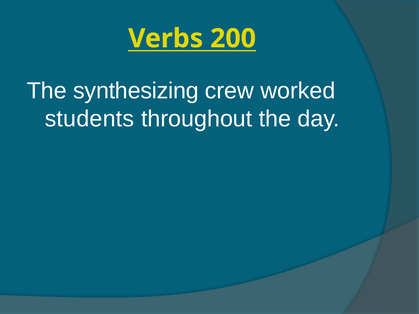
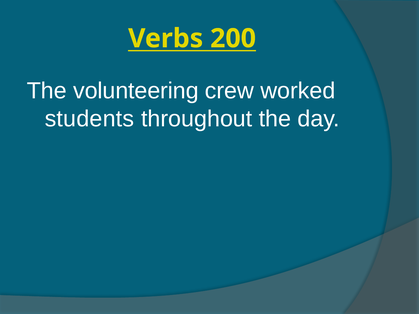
synthesizing: synthesizing -> volunteering (136, 91)
